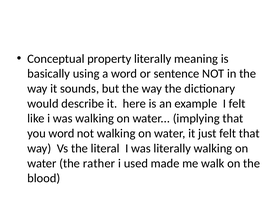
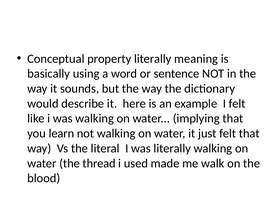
you word: word -> learn (61, 133)
rather: rather -> thread (99, 163)
